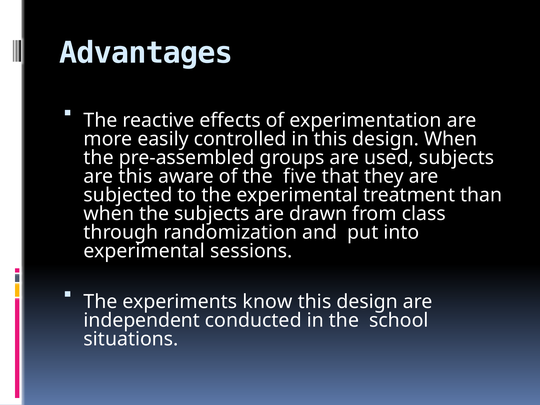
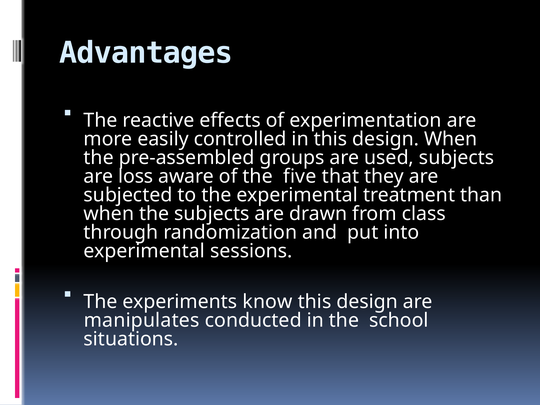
are this: this -> loss (136, 176)
independent: independent -> manipulates (142, 320)
